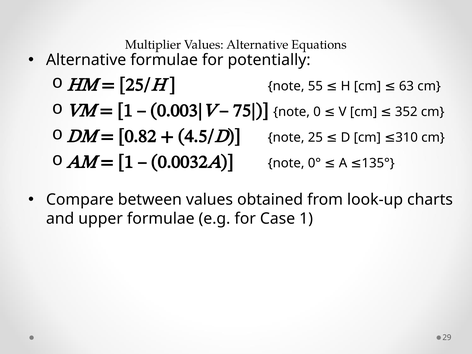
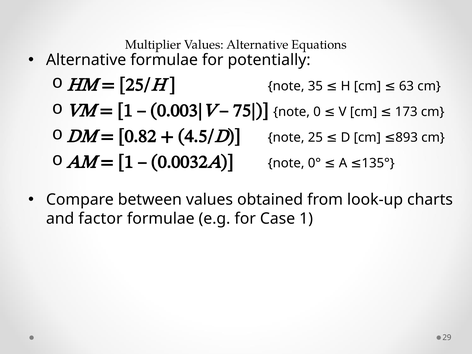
55: 55 -> 35 (315, 86)
352: 352 -> 173 (406, 112)
310: 310 -> 893 (407, 138)
upper: upper -> factor (101, 219)
